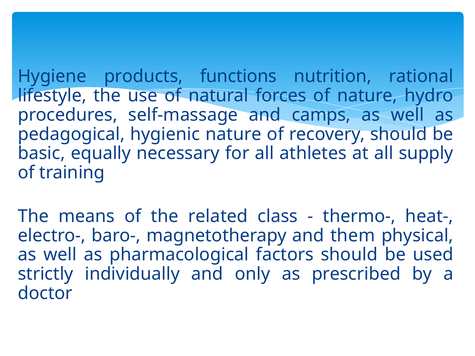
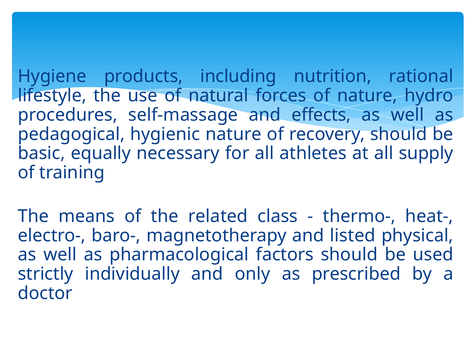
functions: functions -> including (238, 76)
camps: camps -> effects (321, 115)
them: them -> listed (353, 236)
